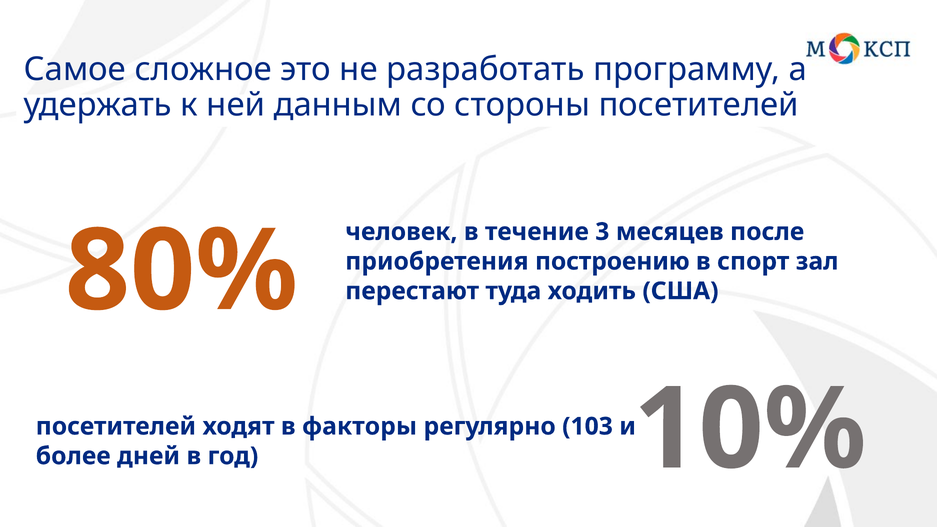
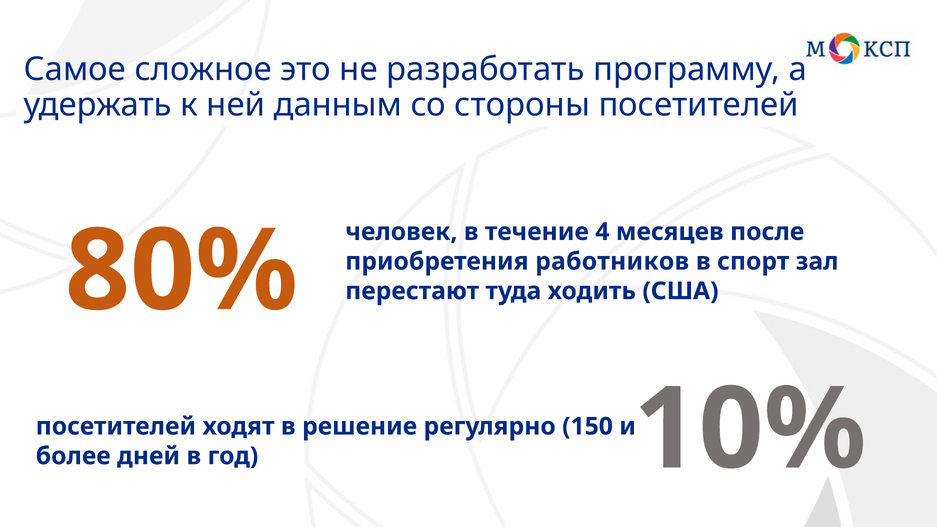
3: 3 -> 4 (602, 232)
построению: построению -> работников (612, 261)
факторы: факторы -> решение (360, 426)
103: 103 -> 150 (588, 426)
